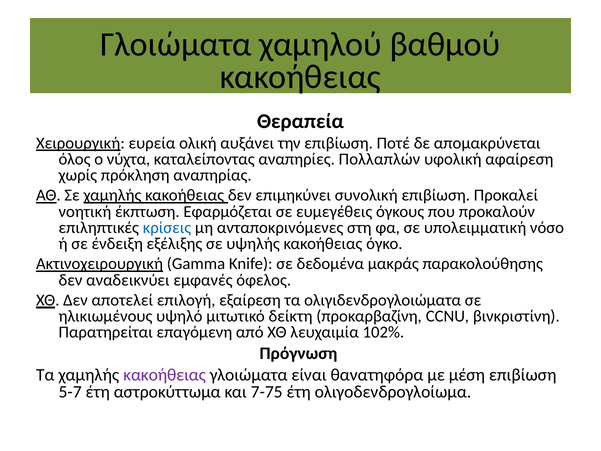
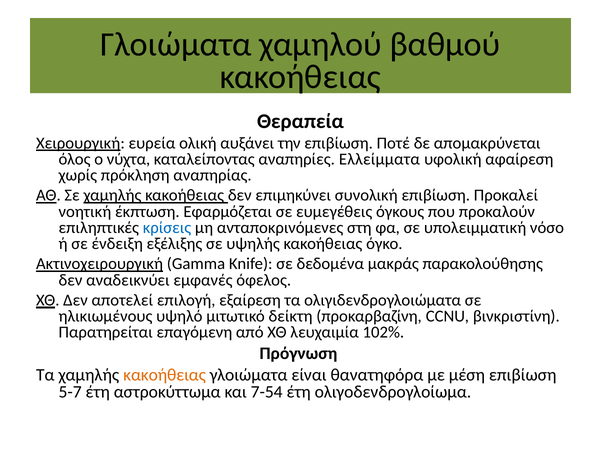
Πολλαπλών: Πολλαπλών -> Ελλείμματα (379, 159)
κακοήθειας colour: purple -> orange (165, 375)
7-75: 7-75 -> 7-54 (267, 392)
